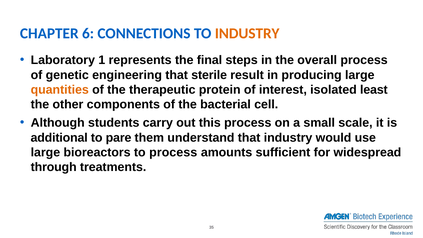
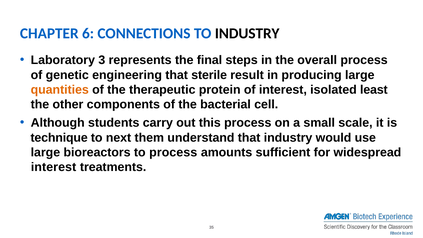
INDUSTRY colour: orange -> black (247, 33)
1: 1 -> 3 (102, 60)
additional: additional -> technique (59, 138)
pare: pare -> next (119, 138)
through: through -> interest (54, 167)
